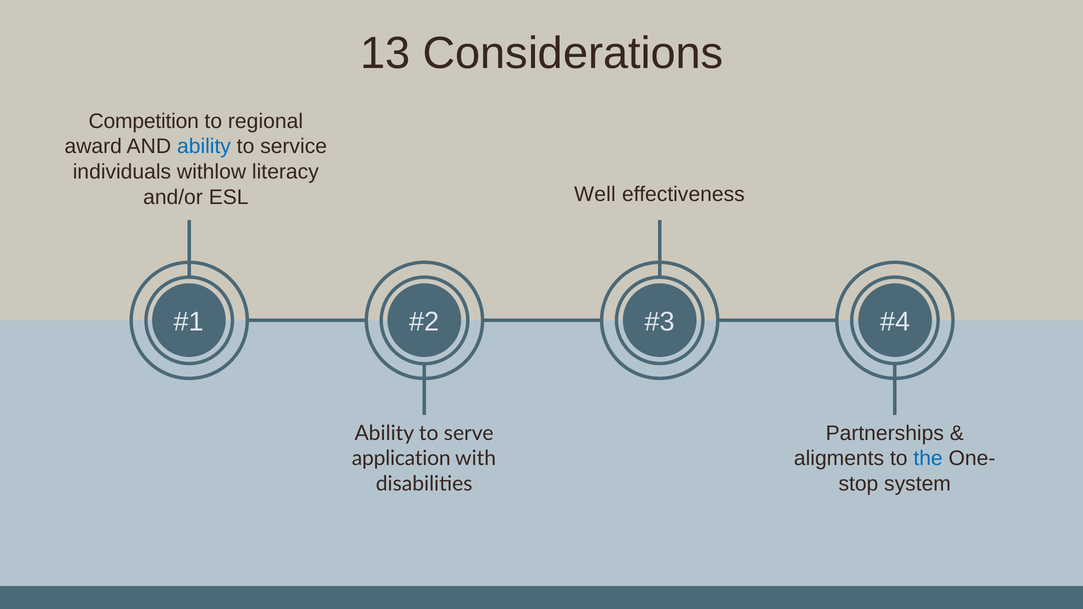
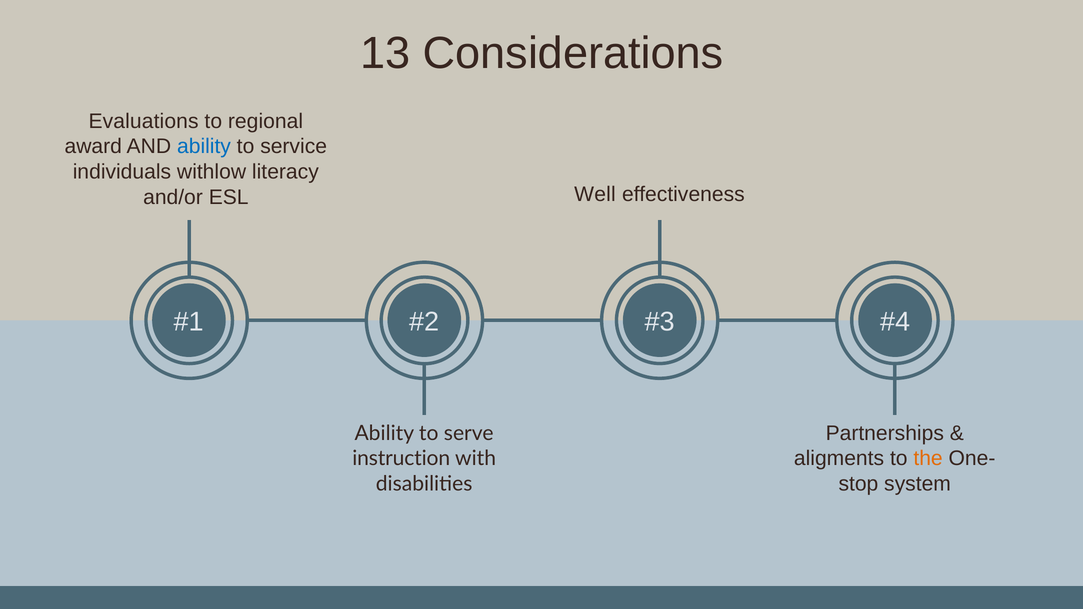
Competition: Competition -> Evaluations (144, 121)
the colour: blue -> orange (928, 459)
application: application -> instruction (401, 459)
